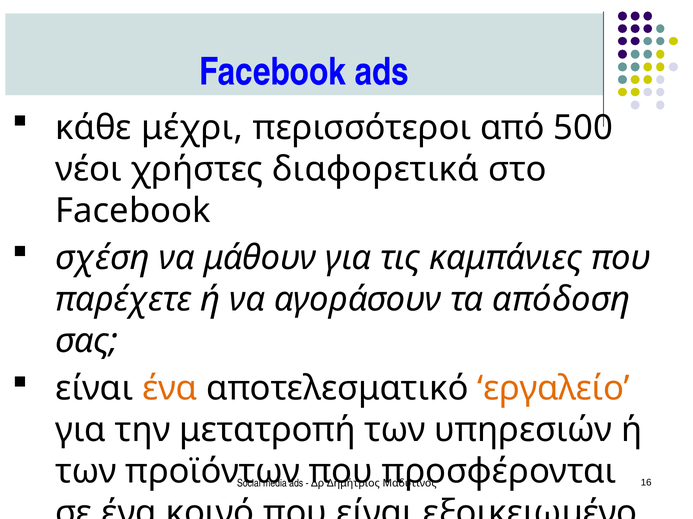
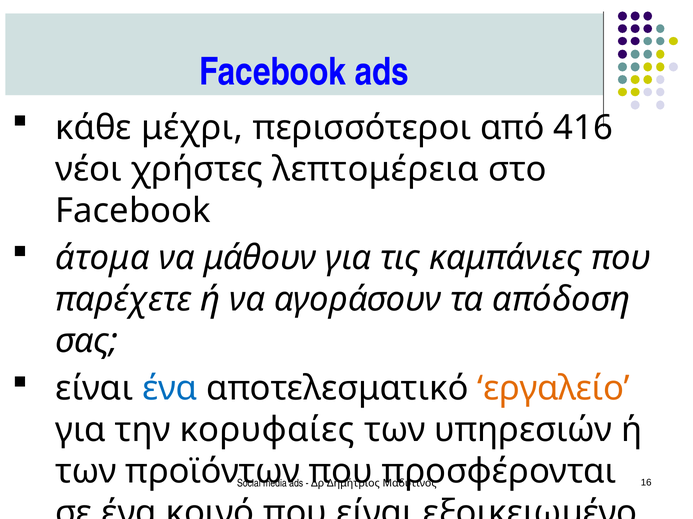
500: 500 -> 416 (583, 128)
διαφορετικά: διαφορετικά -> λεπτομέρεια (376, 169)
σχέση: σχέση -> άτομα (103, 258)
ένα colour: orange -> blue (170, 389)
μετατροπή: μετατροπή -> κορυφαίες (267, 430)
